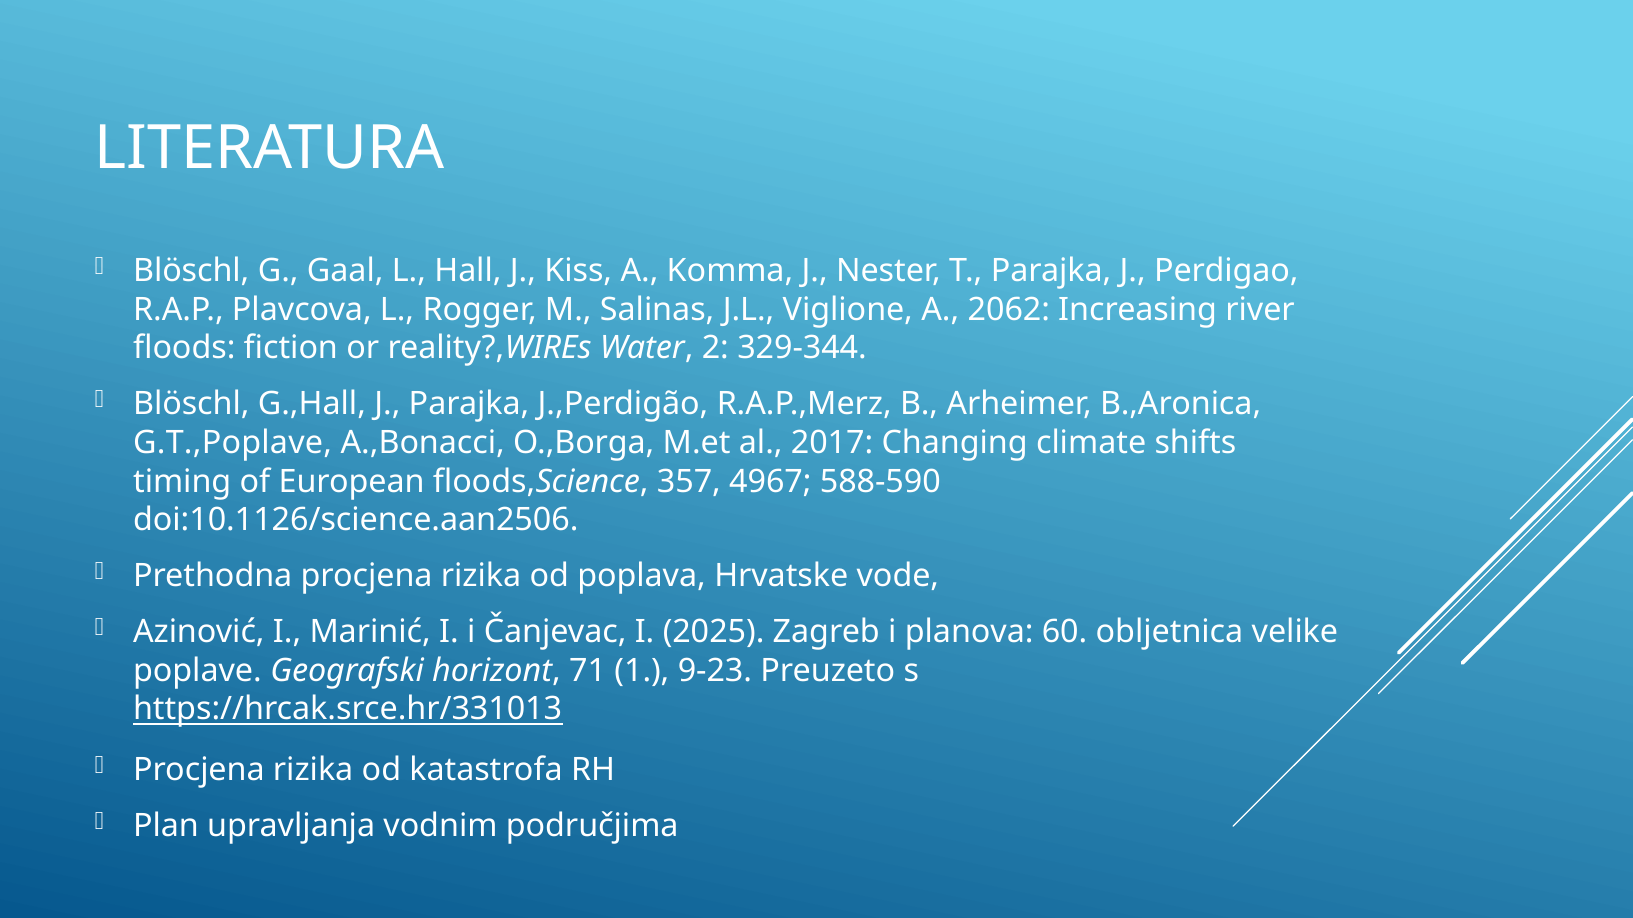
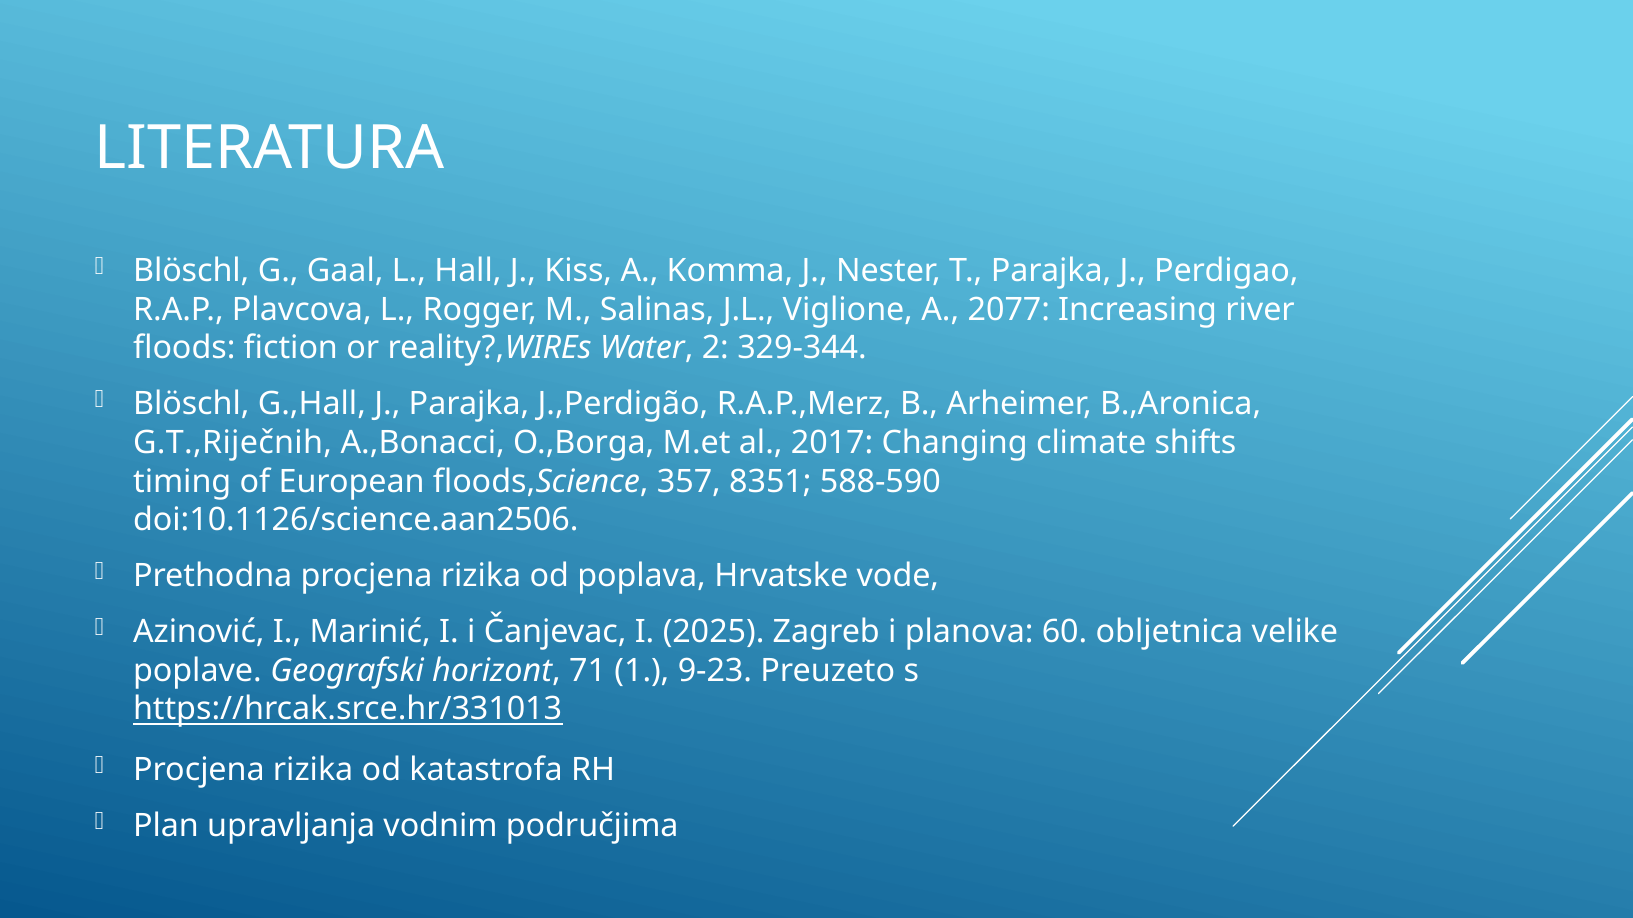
2062: 2062 -> 2077 (1009, 310)
G.T.,Poplave: G.T.,Poplave -> G.T.,Riječnih (233, 443)
4967: 4967 -> 8351 (770, 482)
